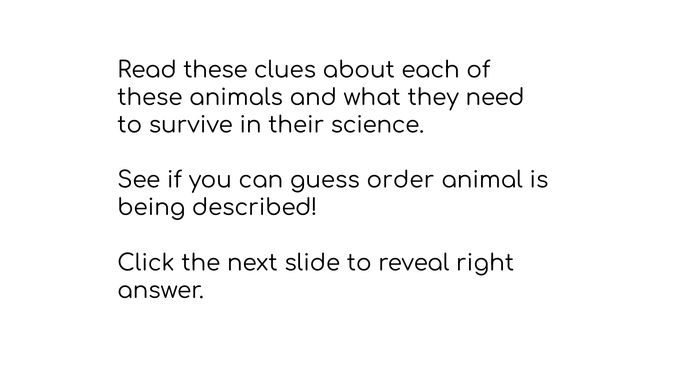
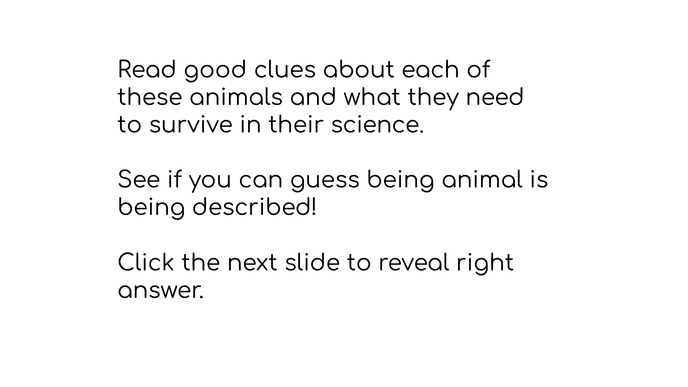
Read these: these -> good (215, 70)
guess order: order -> being (401, 180)
